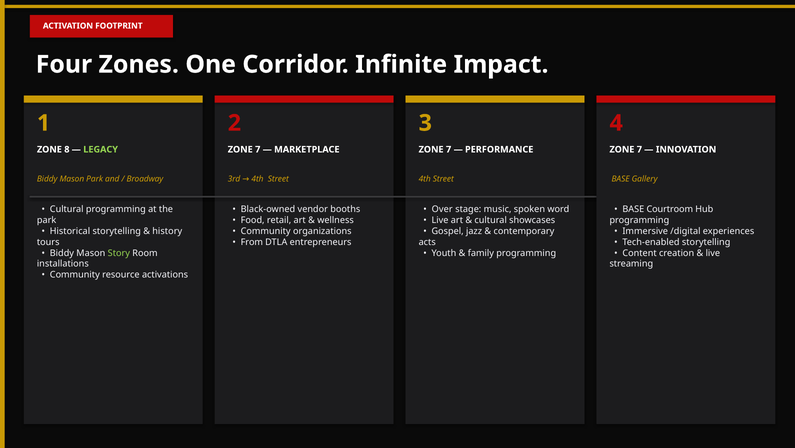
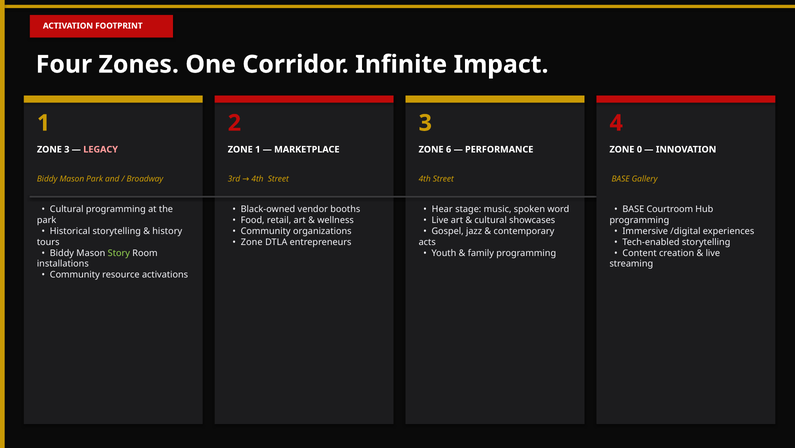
ZONE 8: 8 -> 3 (67, 149)
LEGACY colour: light green -> pink (101, 149)
7: 7 -> 1 (258, 149)
7: 7 -> 6 (449, 149)
7: 7 -> 0 (639, 149)
Over: Over -> Hear (442, 209)
From: From -> Zone (252, 242)
